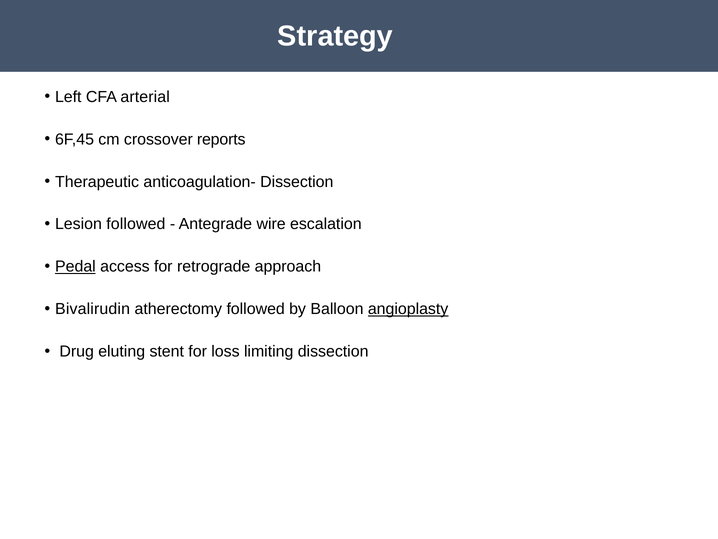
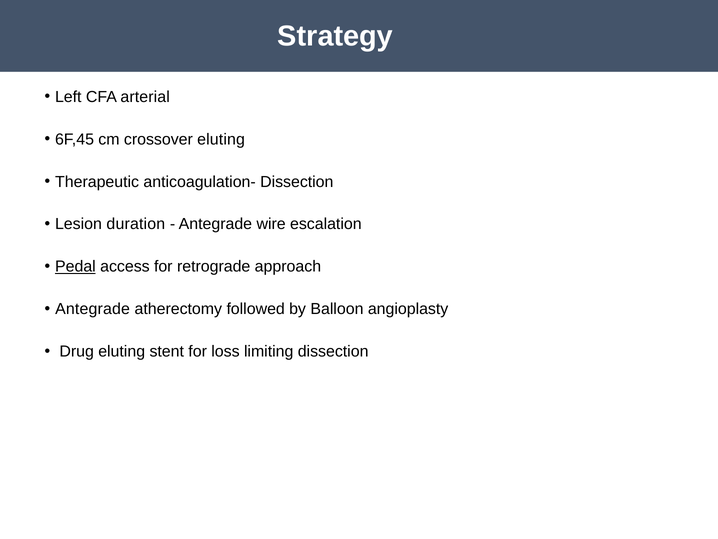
crossover reports: reports -> eluting (221, 139)
Lesion followed: followed -> duration (136, 224)
Bivalirudin: Bivalirudin -> Antegrade (93, 309)
angioplasty underline: present -> none (408, 309)
